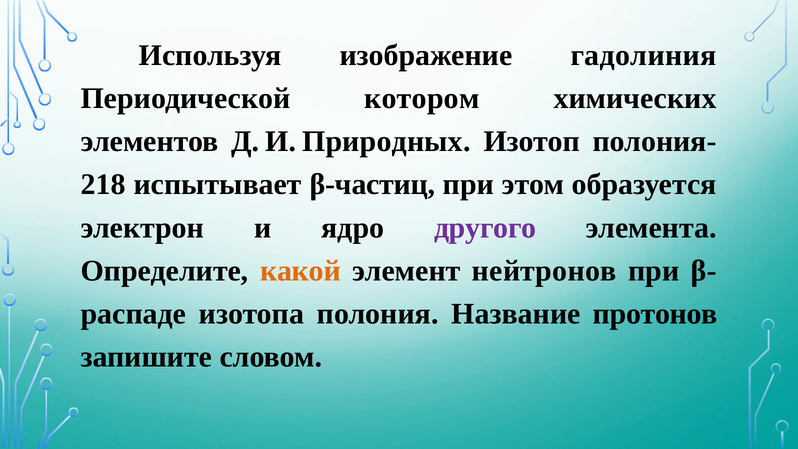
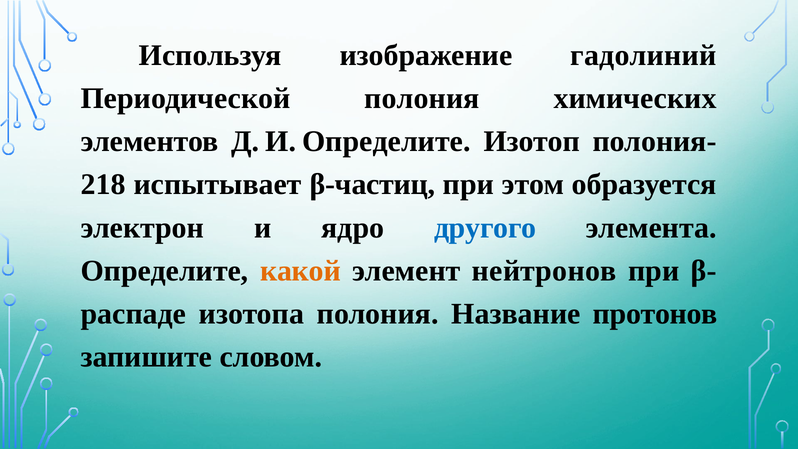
гадолиния: гадолиния -> гадолиний (643, 55)
Периодической котором: котором -> полония (422, 98)
И Природных: Природных -> Определите (386, 141)
другого colour: purple -> blue (485, 228)
